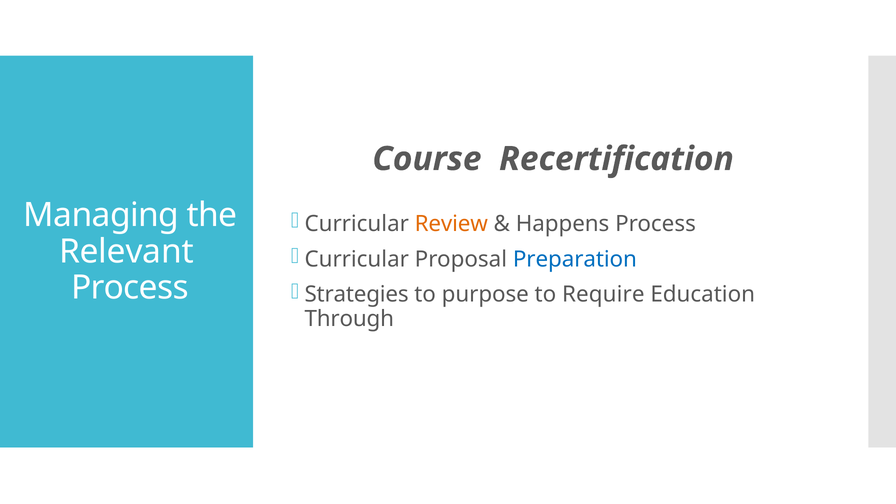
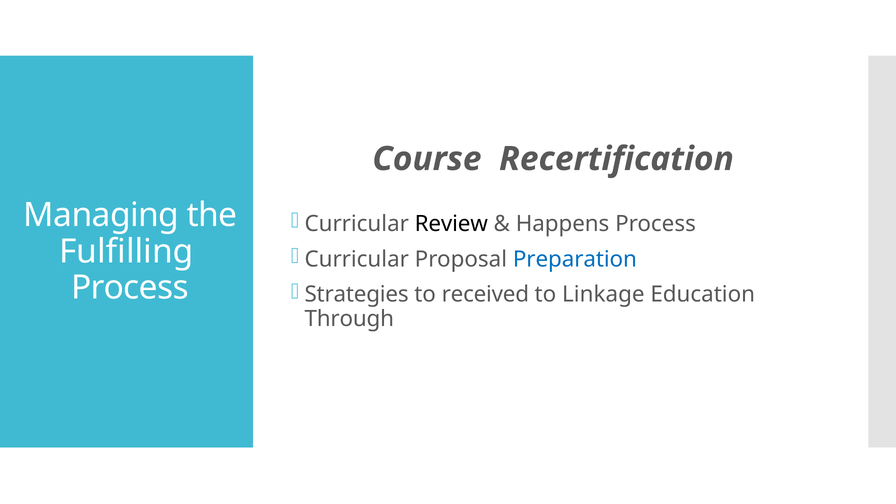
Review colour: orange -> black (451, 224)
Relevant: Relevant -> Fulfilling (126, 251)
purpose: purpose -> received (485, 294)
Require: Require -> Linkage (603, 294)
